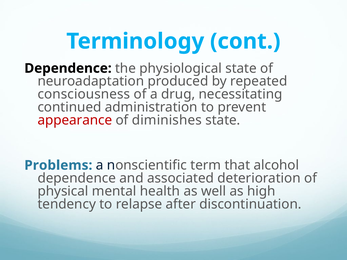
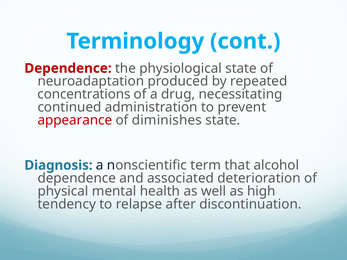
Dependence colour: black -> red (68, 68)
consciousness: consciousness -> concentrations (84, 94)
Problems: Problems -> Diagnosis (58, 165)
